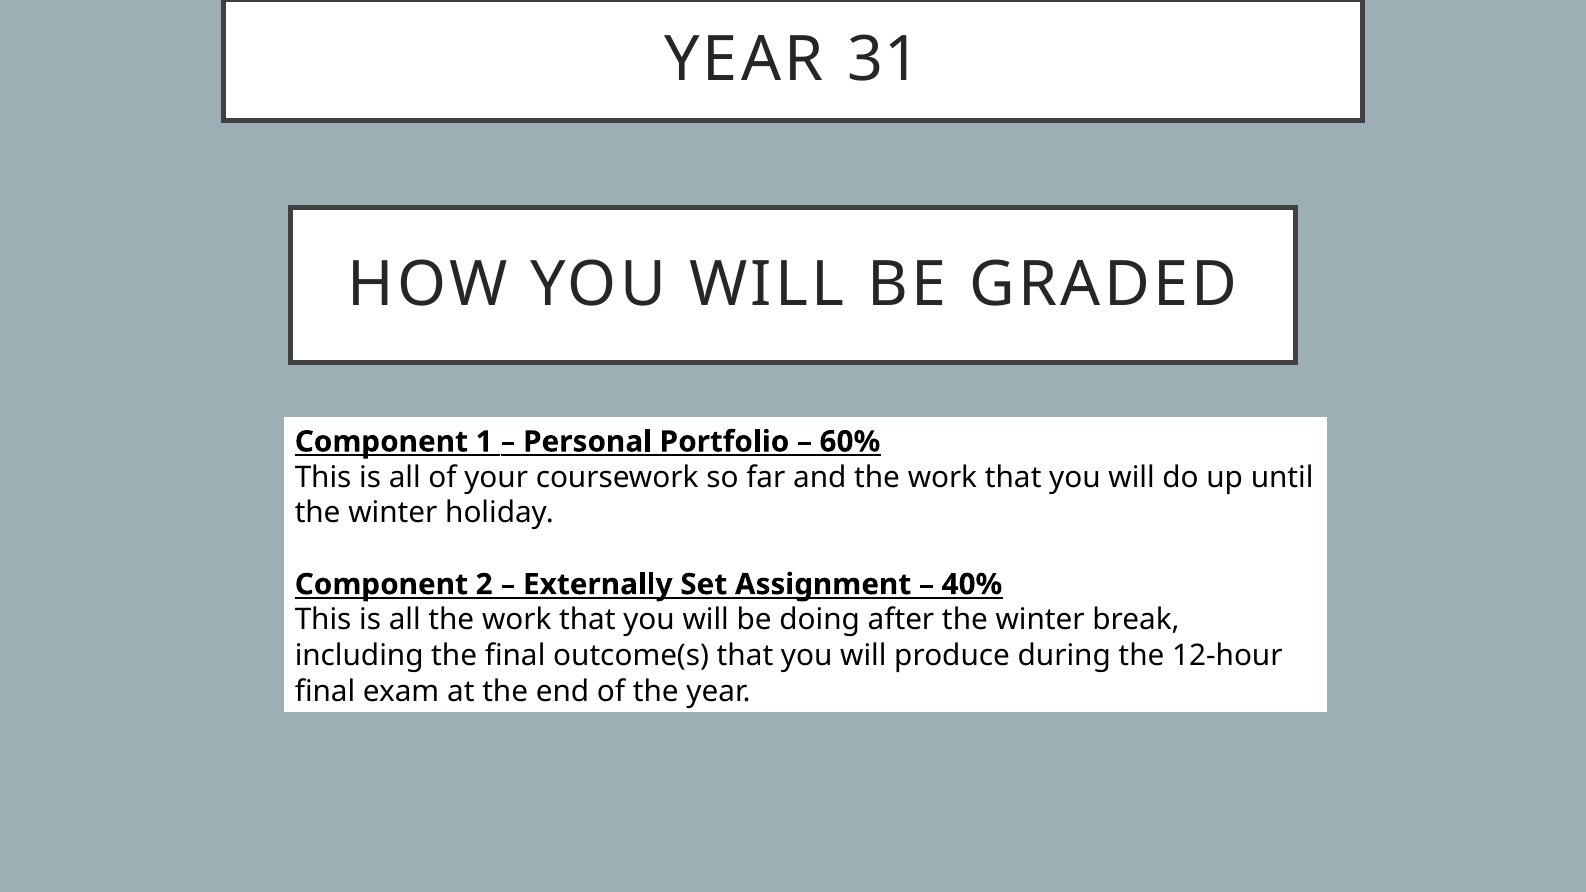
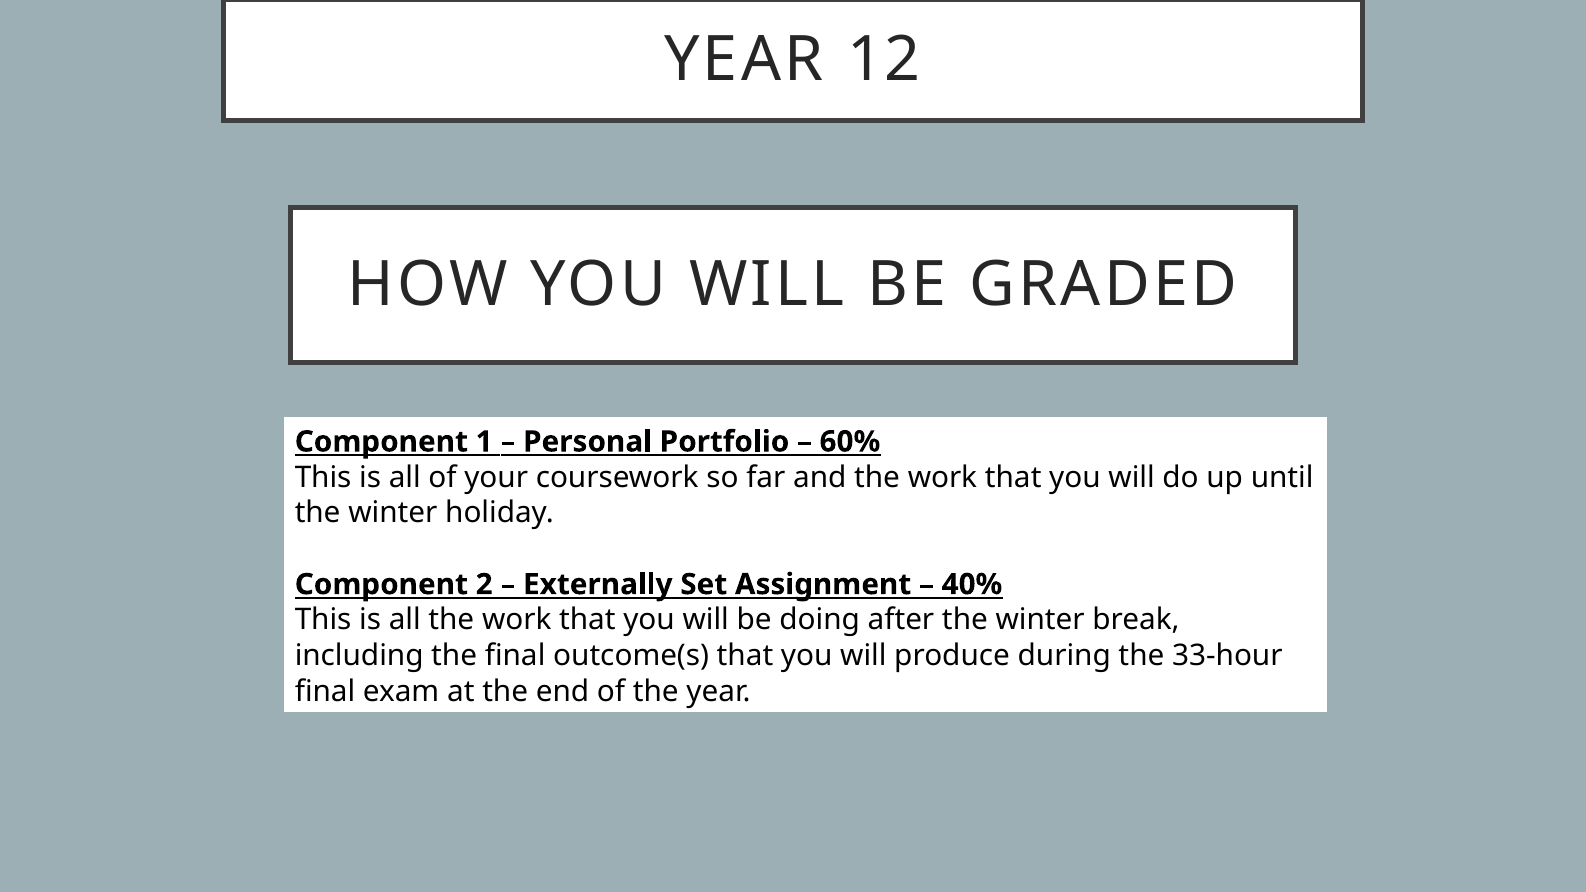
31: 31 -> 12 (884, 60)
12-hour: 12-hour -> 33-hour (1227, 656)
